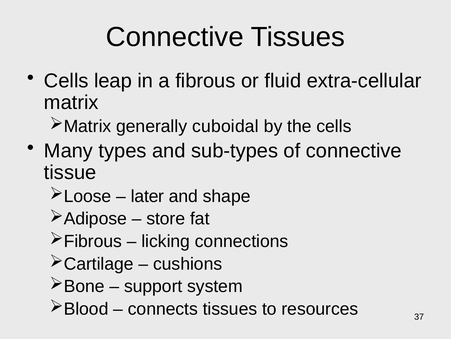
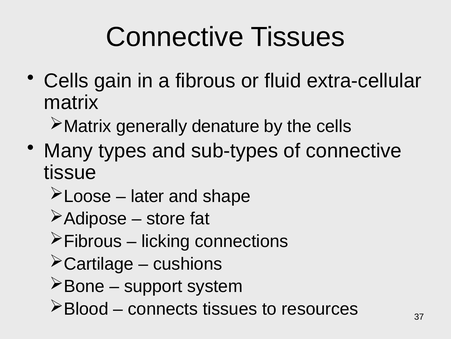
leap: leap -> gain (113, 81)
cuboidal: cuboidal -> denature (226, 126)
